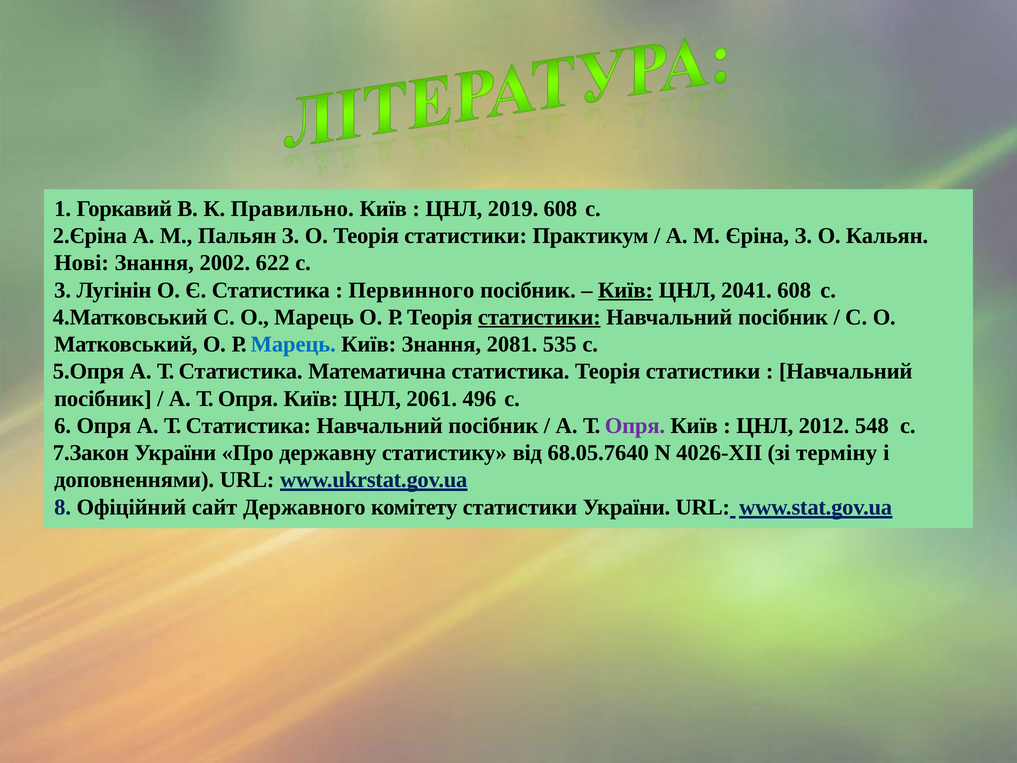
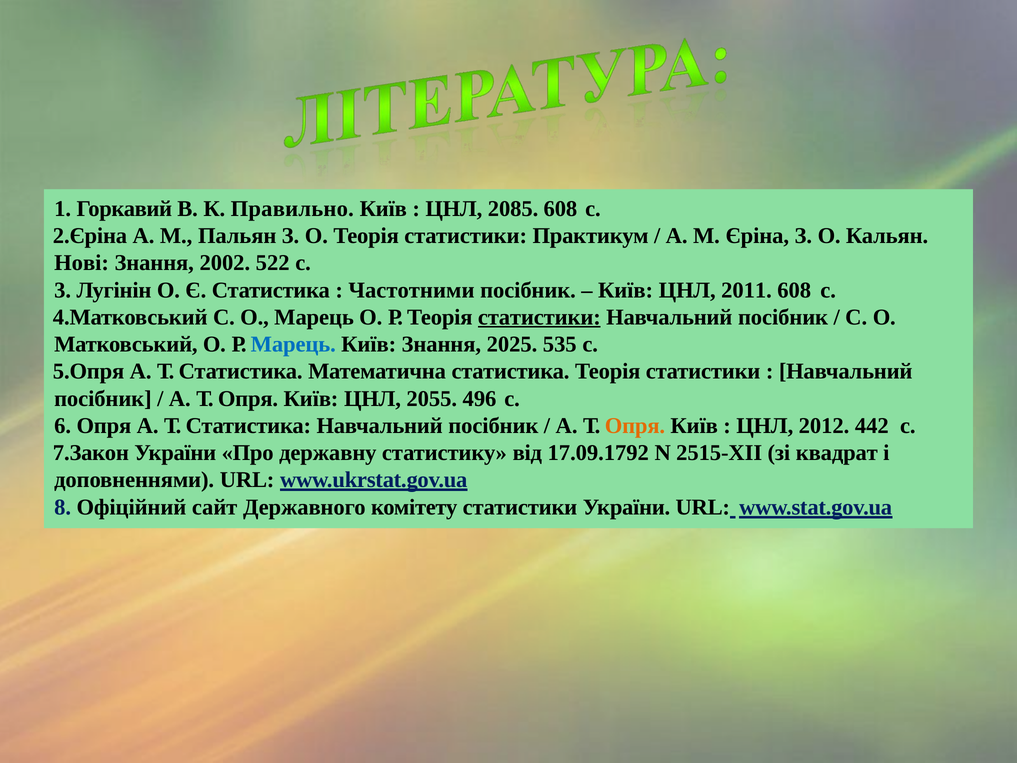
2019: 2019 -> 2085 (513, 209)
622: 622 -> 522 (273, 263)
Первинного: Первинного -> Частотними (411, 290)
Київ underline: present -> none (626, 290)
2041: 2041 -> 2011 (746, 290)
2081: 2081 -> 2025 (512, 344)
2061: 2061 -> 2055 (432, 398)
Опря colour: purple -> orange (635, 426)
548: 548 -> 442 (872, 426)
68.05.7640: 68.05.7640 -> 17.09.1792 (598, 453)
4026-XII: 4026-XII -> 2515-XII (719, 453)
терміну: терміну -> квадрат (837, 453)
